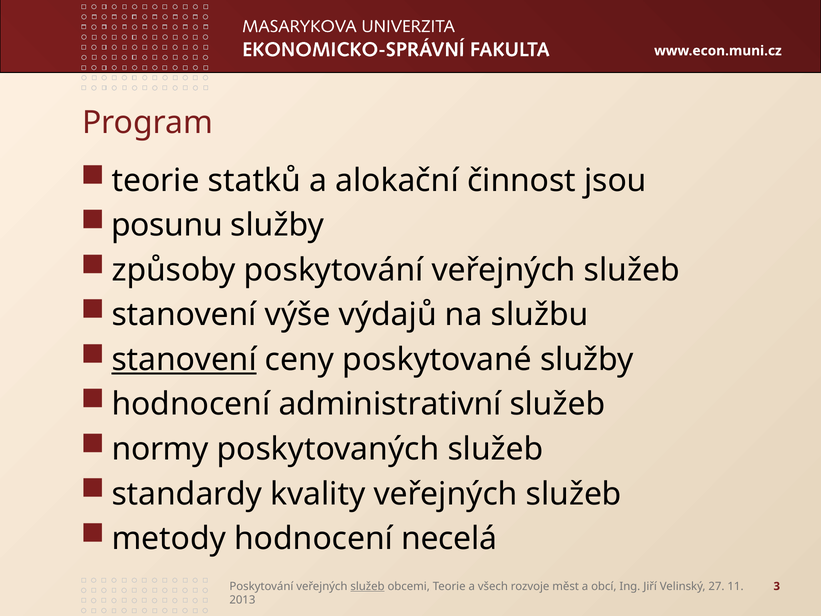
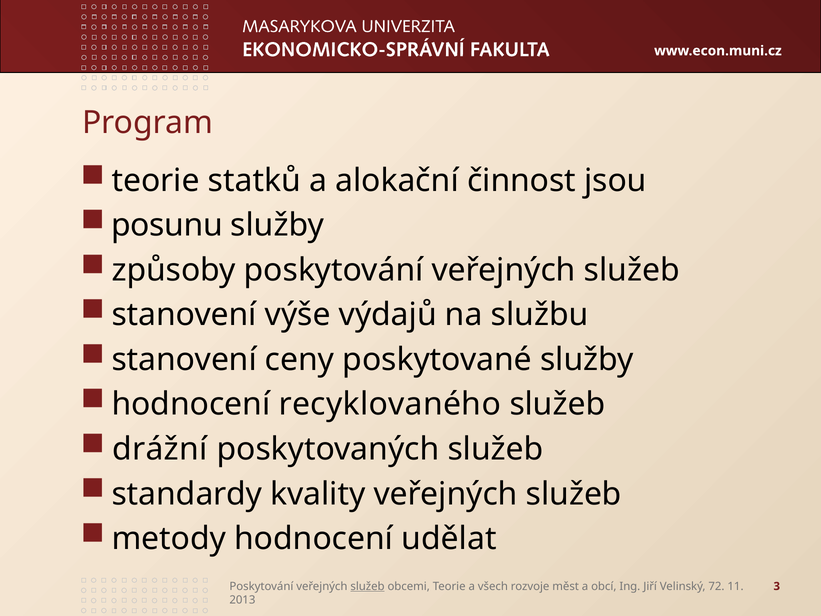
stanovení underline: present -> none (184, 360)
administrativní: administrativní -> recyklovaného (390, 404)
normy: normy -> drážní (160, 449)
necelá: necelá -> udělat (449, 538)
27: 27 -> 72 (717, 586)
